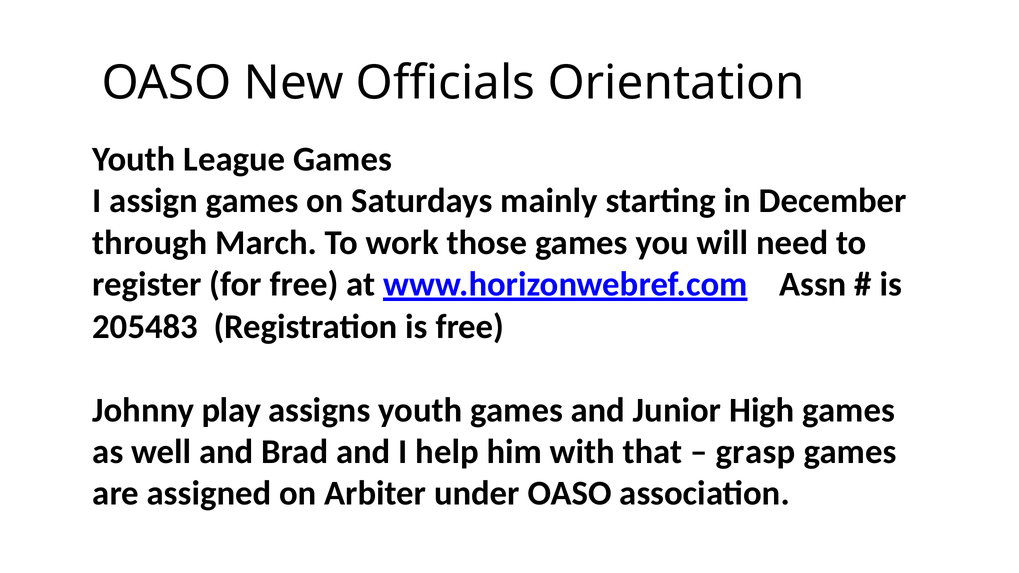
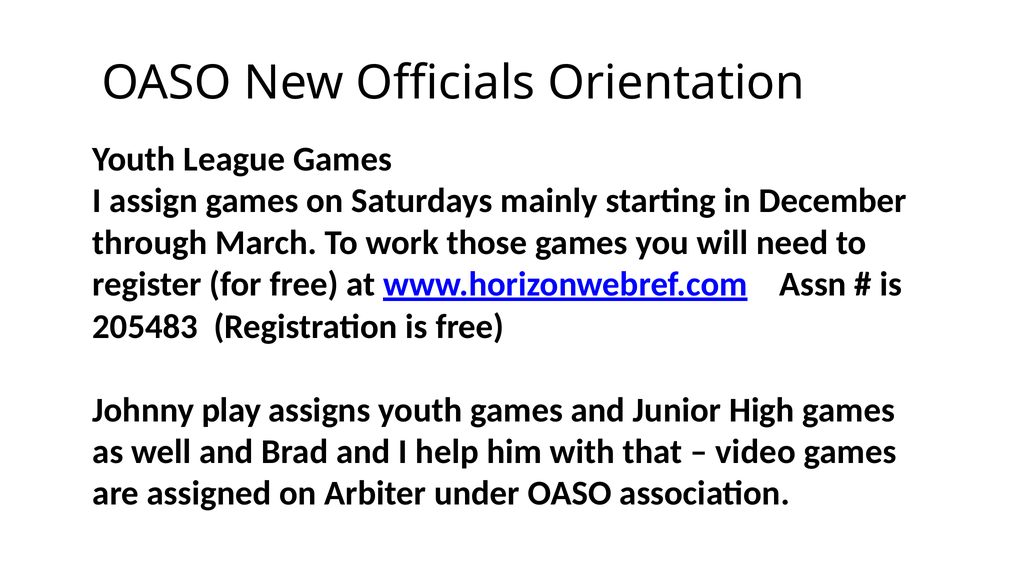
grasp: grasp -> video (756, 452)
